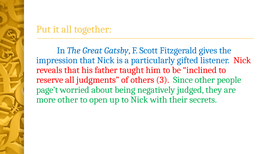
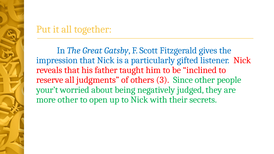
page’t: page’t -> your’t (47, 90)
